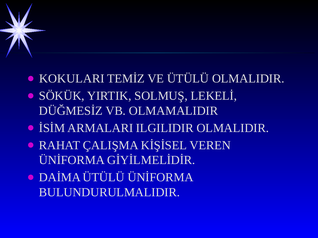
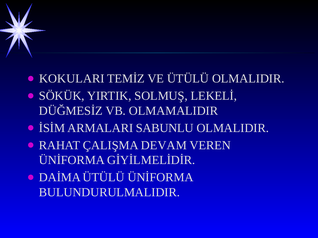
ILGILIDIR: ILGILIDIR -> SABUNLU (165, 128)
KİŞİSEL: KİŞİSEL -> DEVAM (164, 146)
